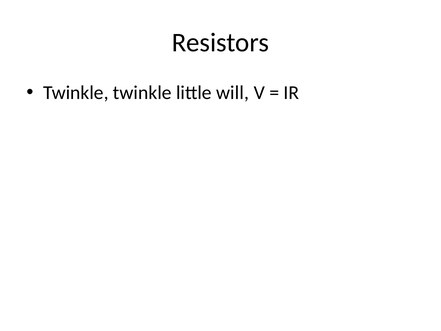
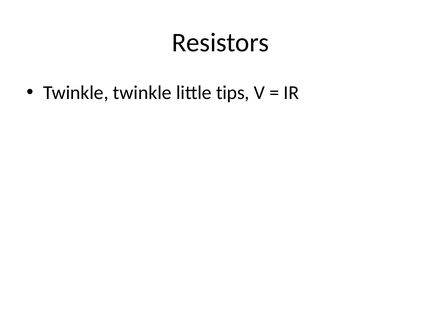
will: will -> tips (233, 93)
